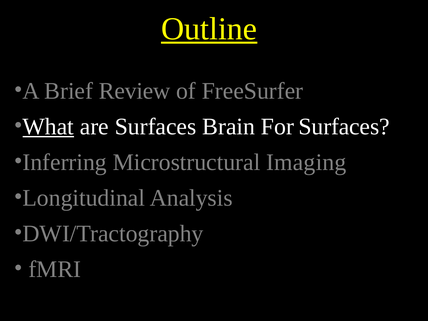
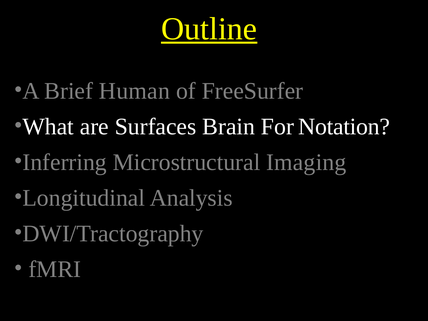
Review: Review -> Human (134, 91)
What underline: present -> none (48, 127)
For Surfaces: Surfaces -> Notation (344, 127)
